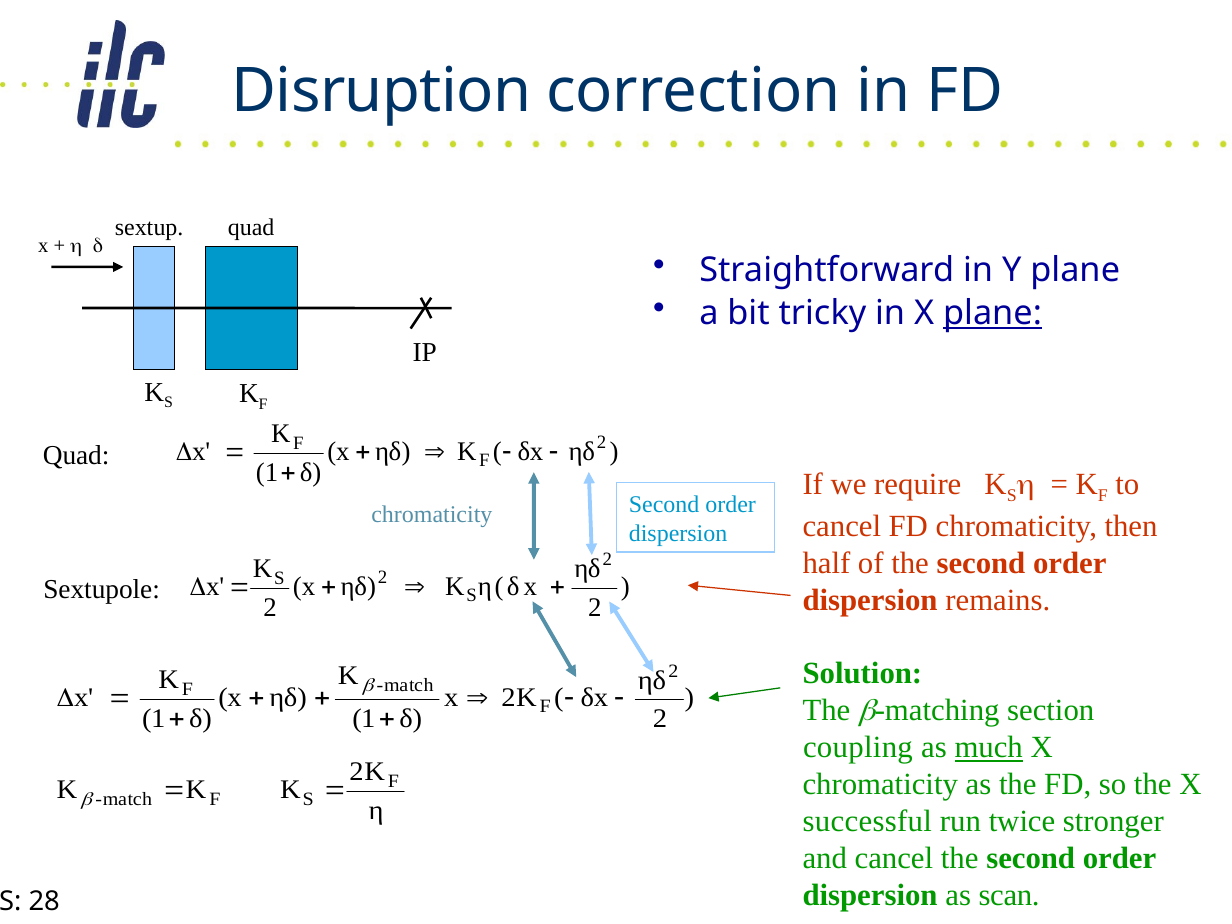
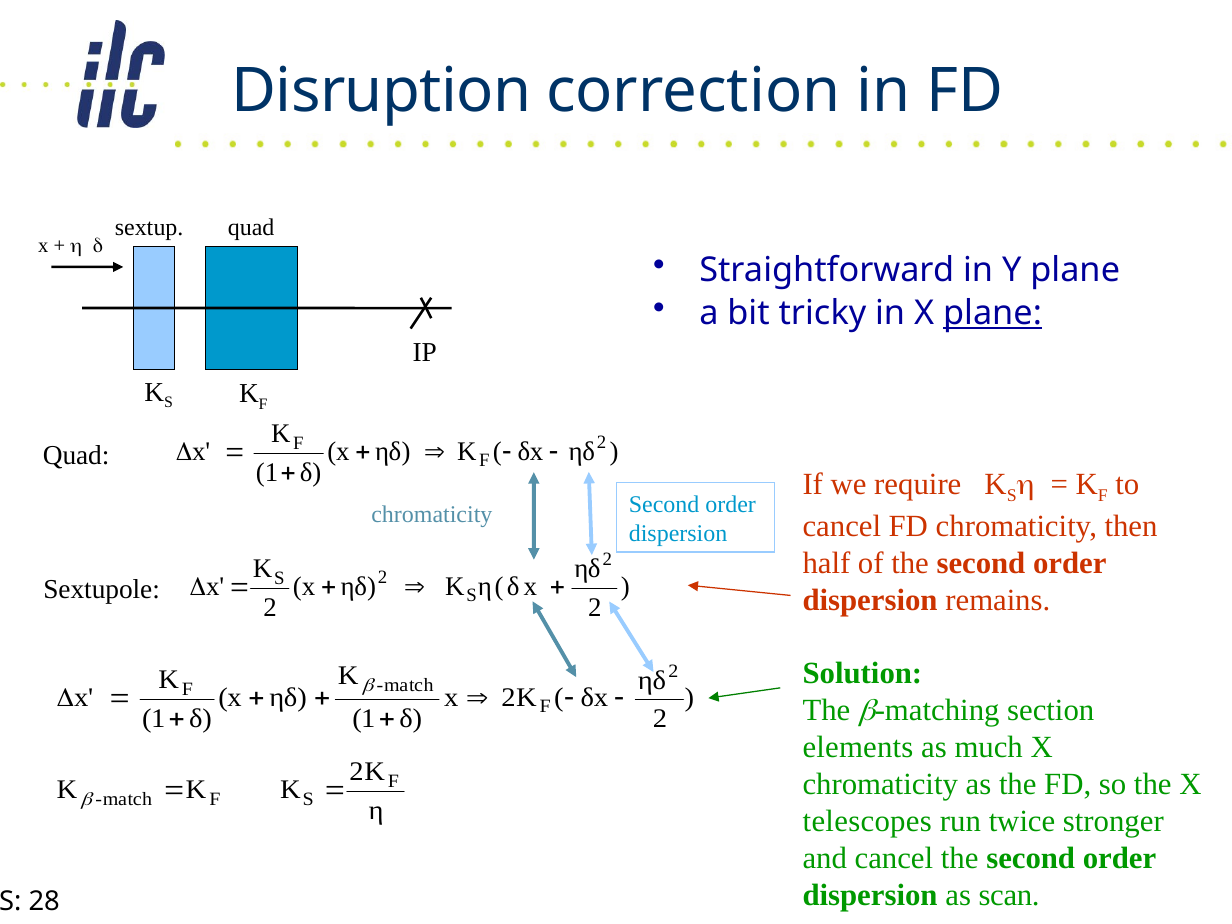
coupling: coupling -> elements (858, 748)
much underline: present -> none (989, 748)
successful: successful -> telescopes (867, 822)
